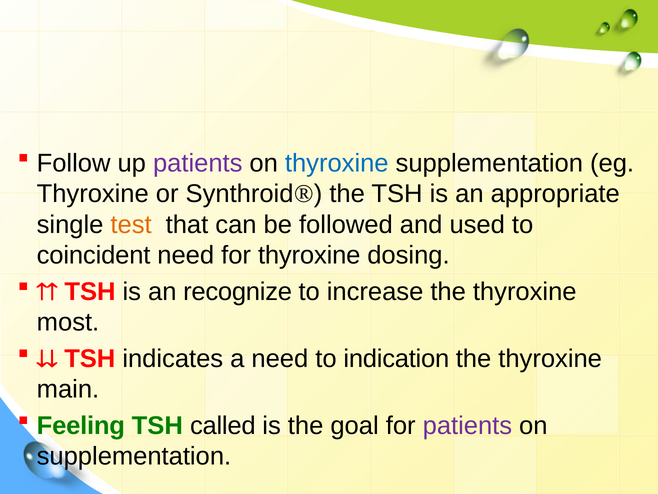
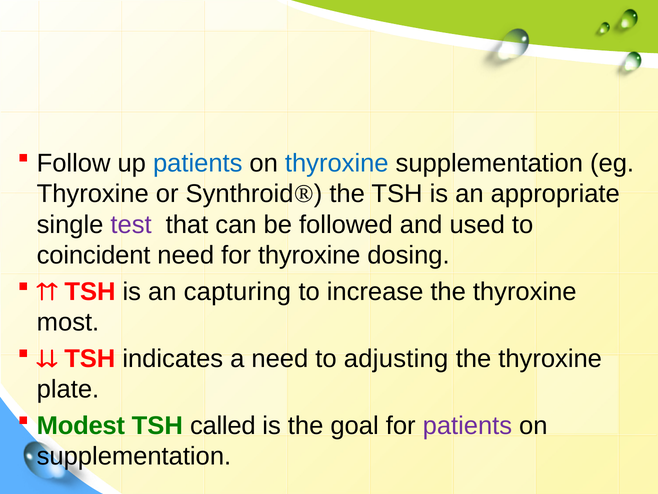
patients colour: purple -> blue (198, 163)
test colour: orange -> purple (131, 224)
recognize: recognize -> capturing (237, 291)
indication: indication -> adjusting (396, 358)
main: main -> plate (68, 389)
Feeling: Feeling -> Modest (81, 425)
